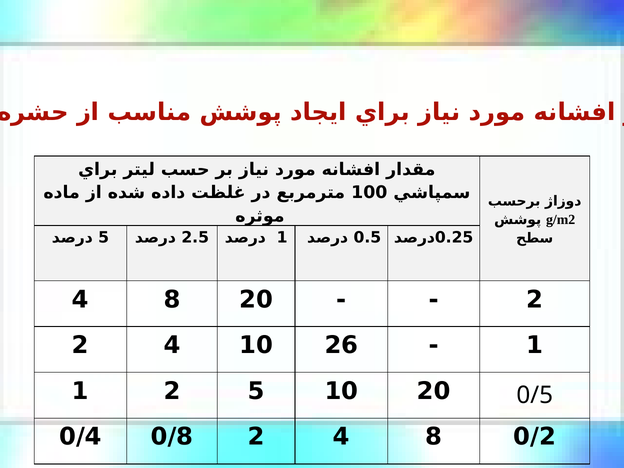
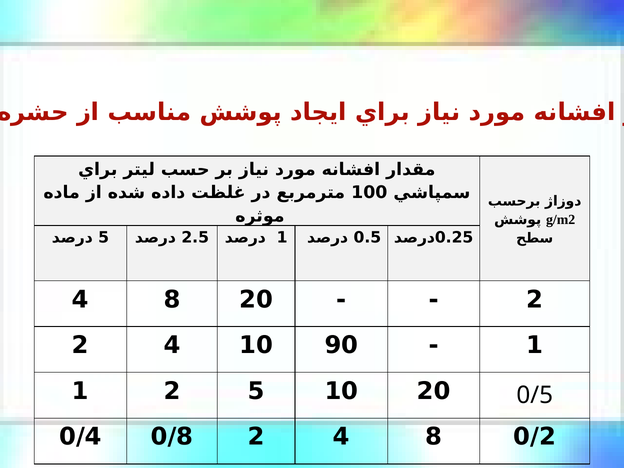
26: 26 -> 90 (341, 345)
